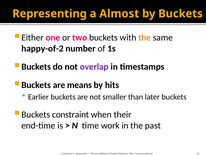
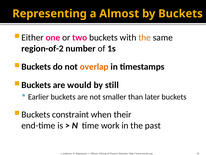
happy-of-2: happy-of-2 -> region-of-2 (42, 48)
overlap colour: purple -> orange (94, 67)
means: means -> would (79, 85)
hits: hits -> still (112, 85)
